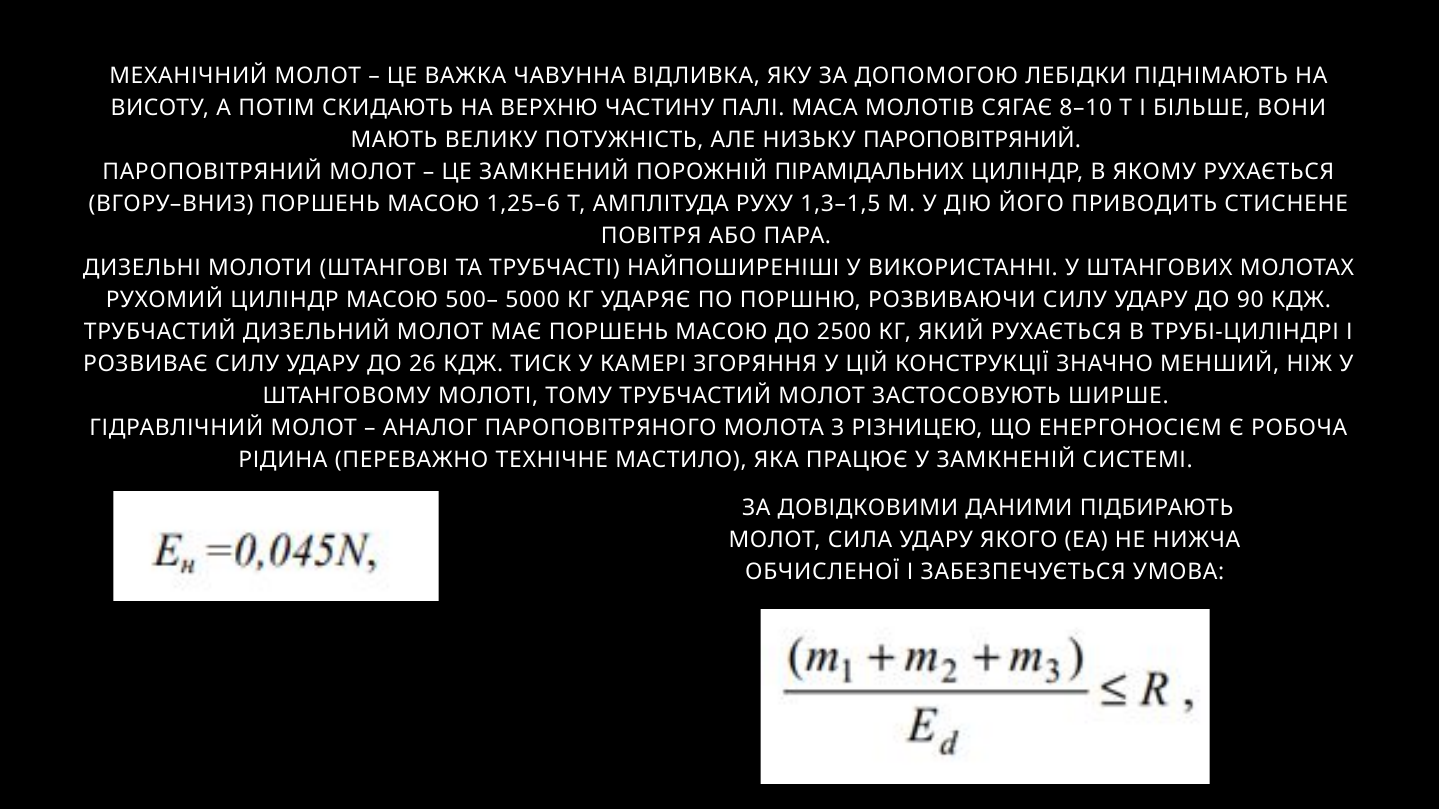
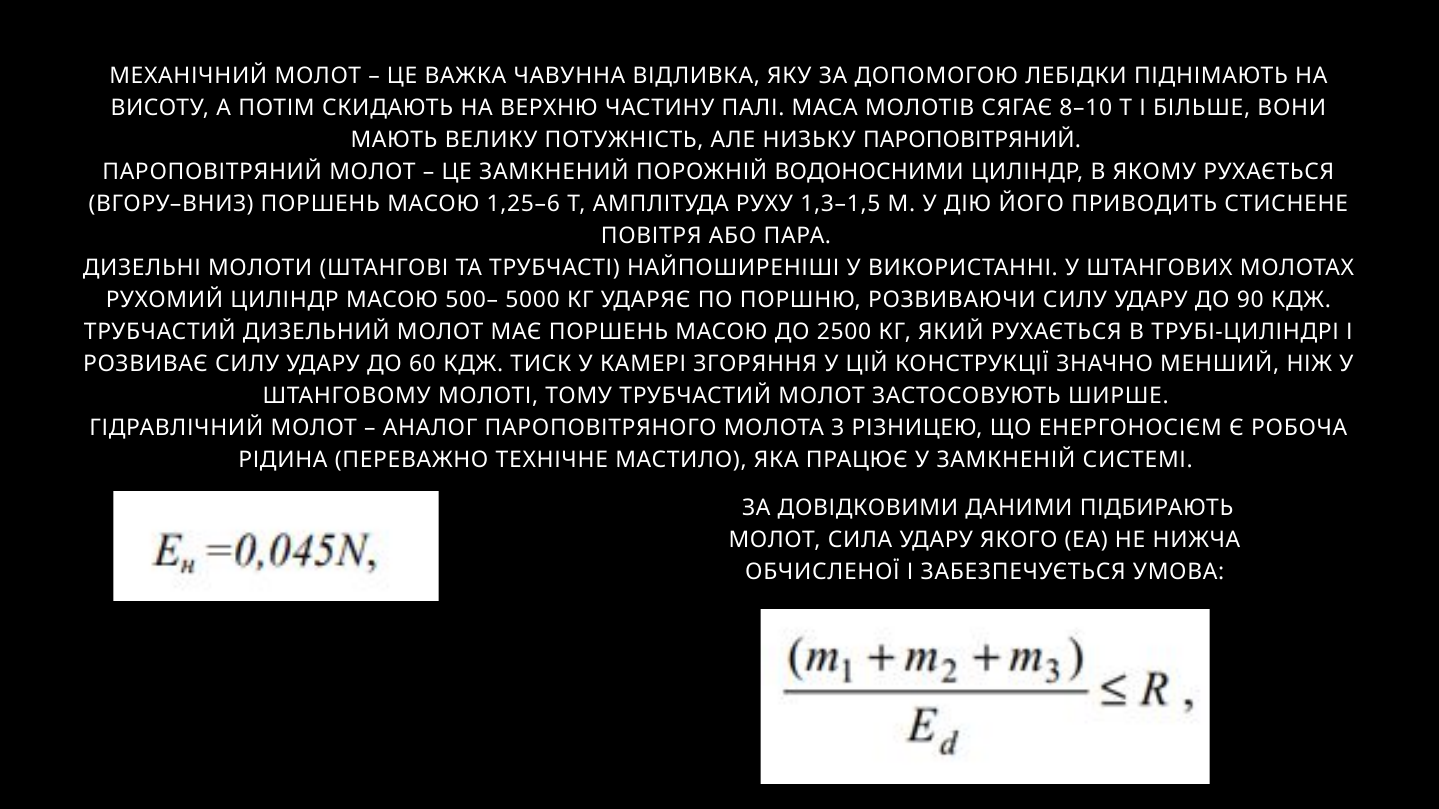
ПІРАМІДАЛЬНИХ: ПІРАМІДАЛЬНИХ -> ВОДОНОСНИМИ (869, 172)
26: 26 -> 60 (422, 364)
